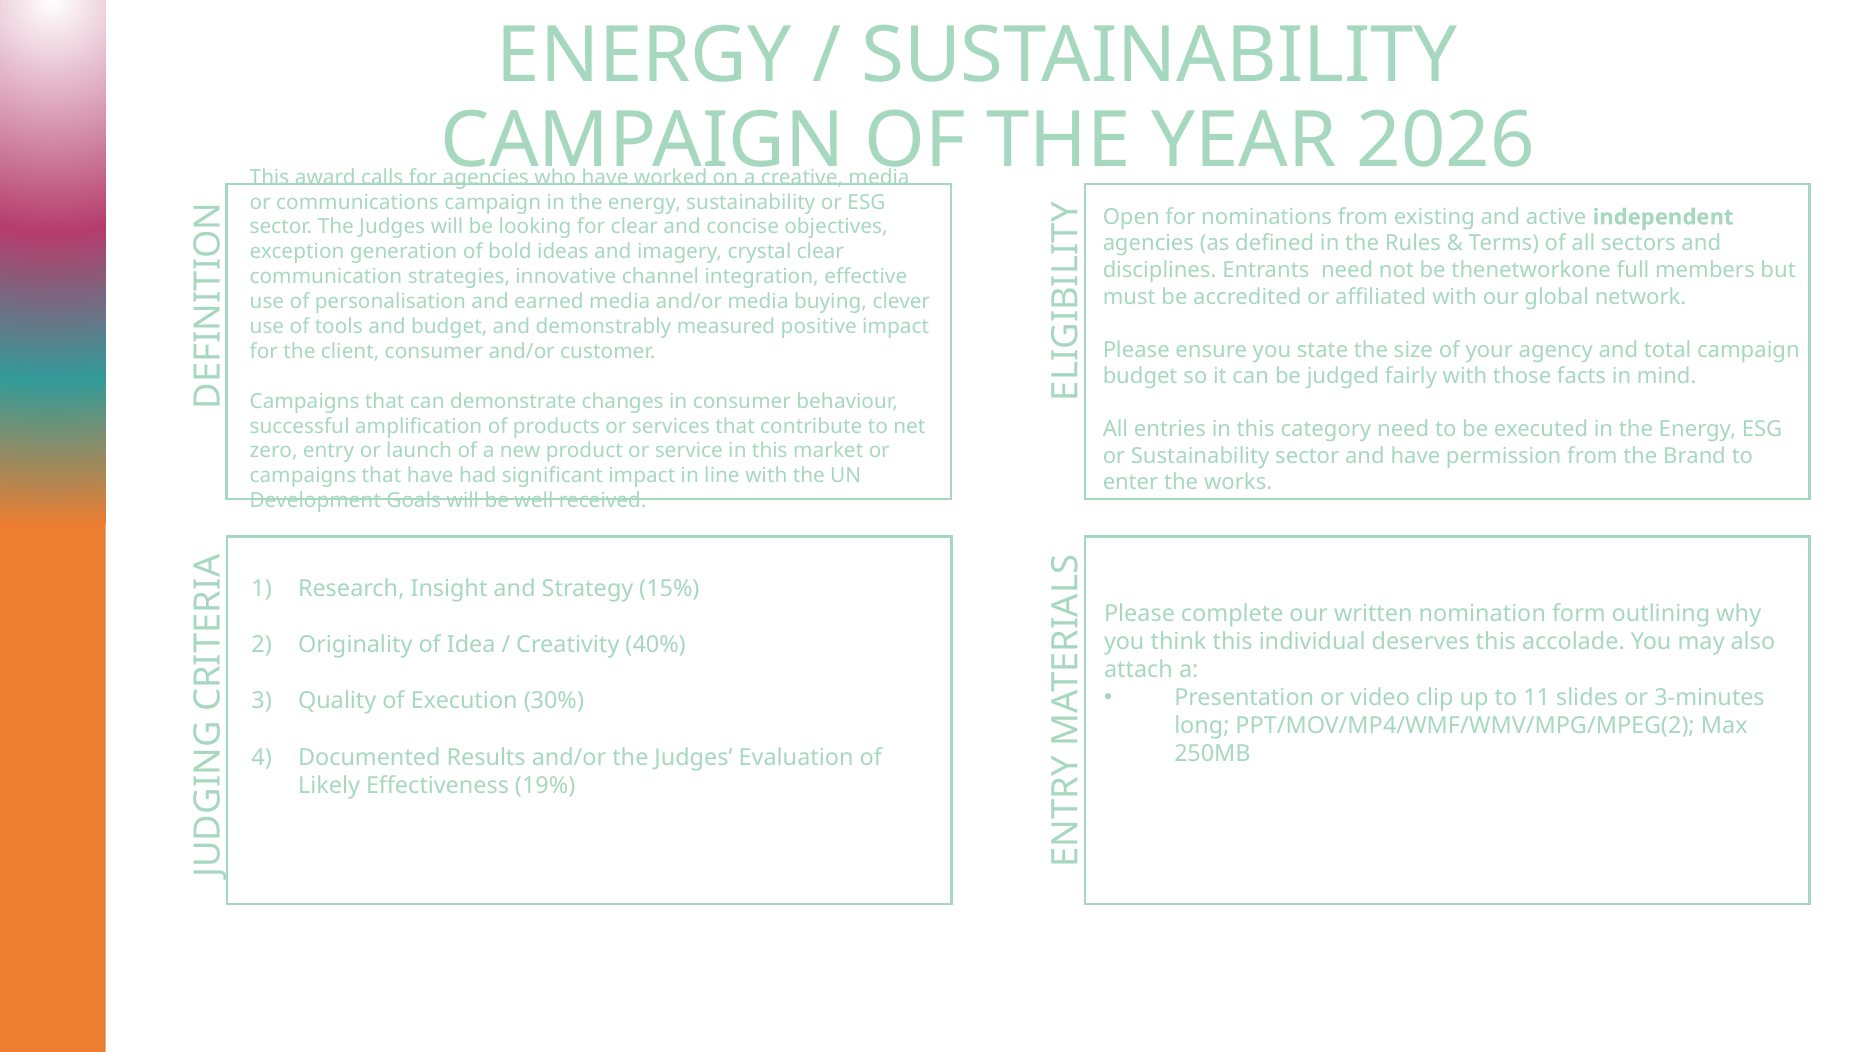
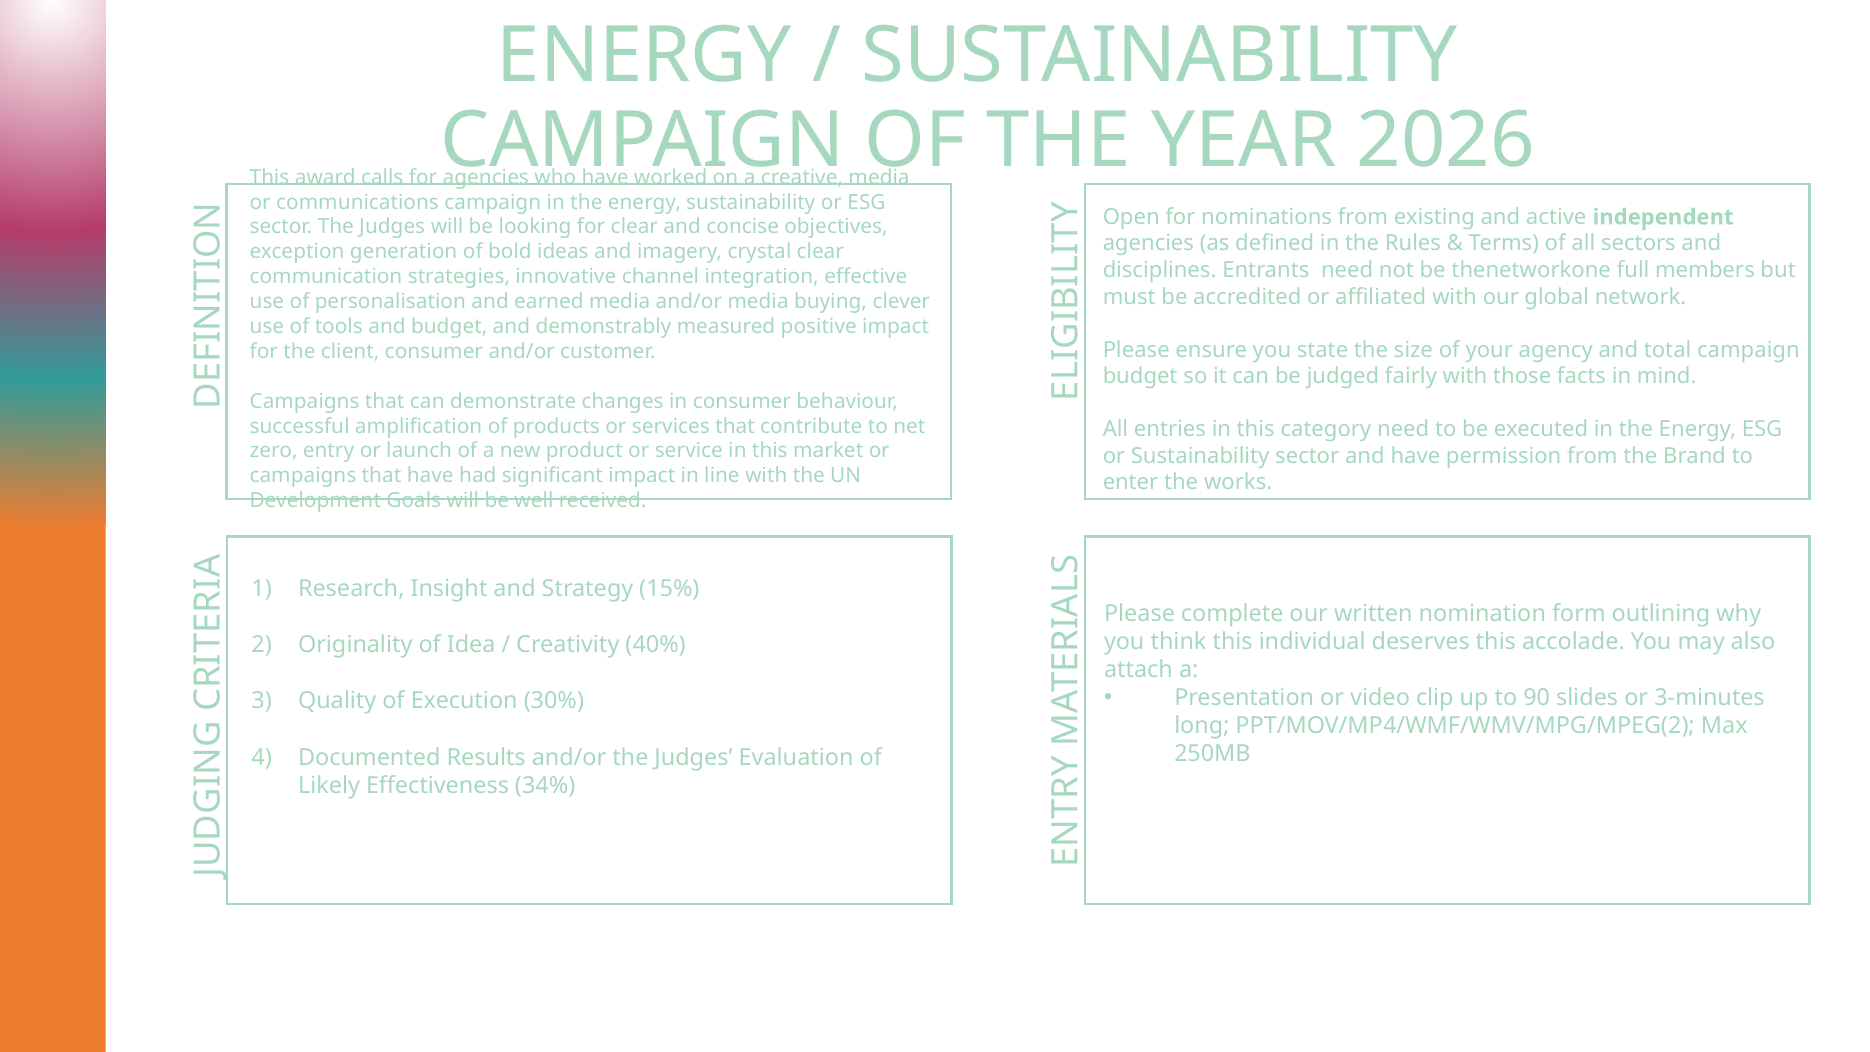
11: 11 -> 90 (1537, 698)
19%: 19% -> 34% (545, 786)
